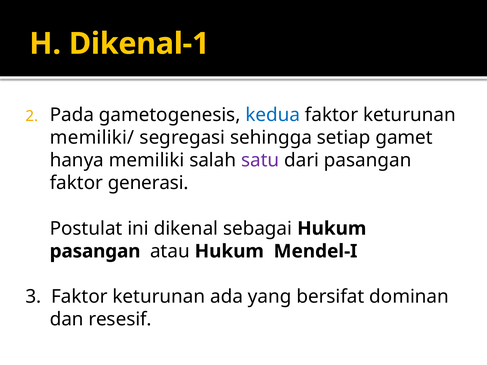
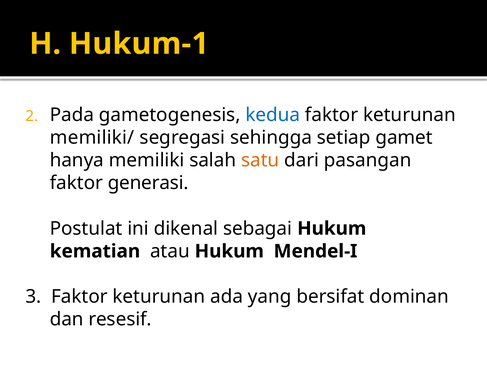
Dikenal-1: Dikenal-1 -> Hukum-1 (139, 44)
satu colour: purple -> orange (260, 160)
pasangan: pasangan -> kematian (95, 251)
